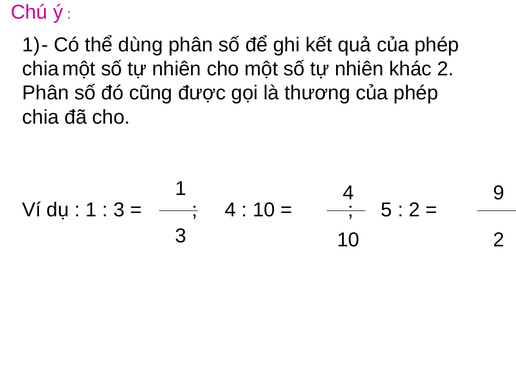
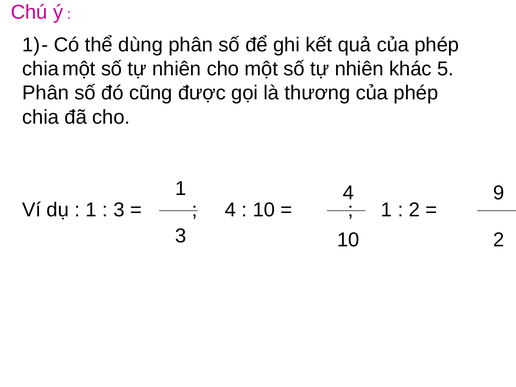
khác 2: 2 -> 5 (445, 69)
5: 5 -> 1 (387, 210)
